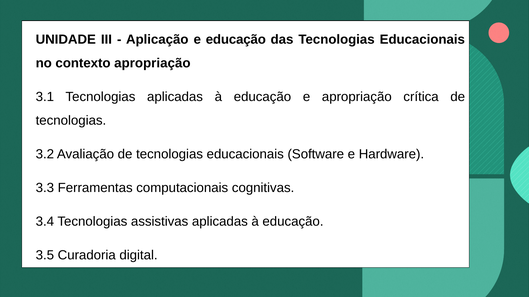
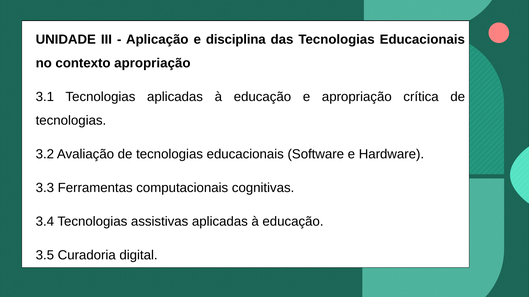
e educação: educação -> disciplina (236, 39)
